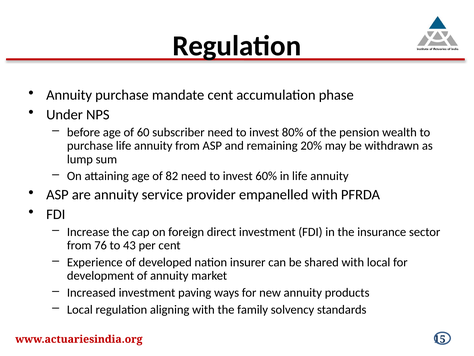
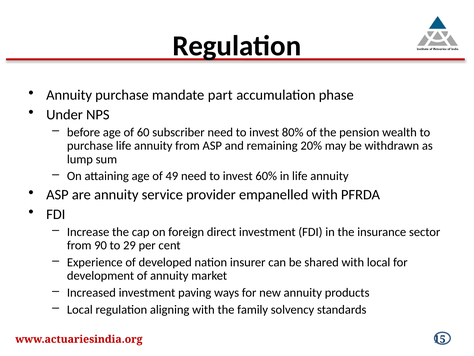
mandate cent: cent -> part (220, 95)
82: 82 -> 49 (172, 176)
76: 76 -> 90 (101, 245)
43: 43 -> 29 (129, 245)
